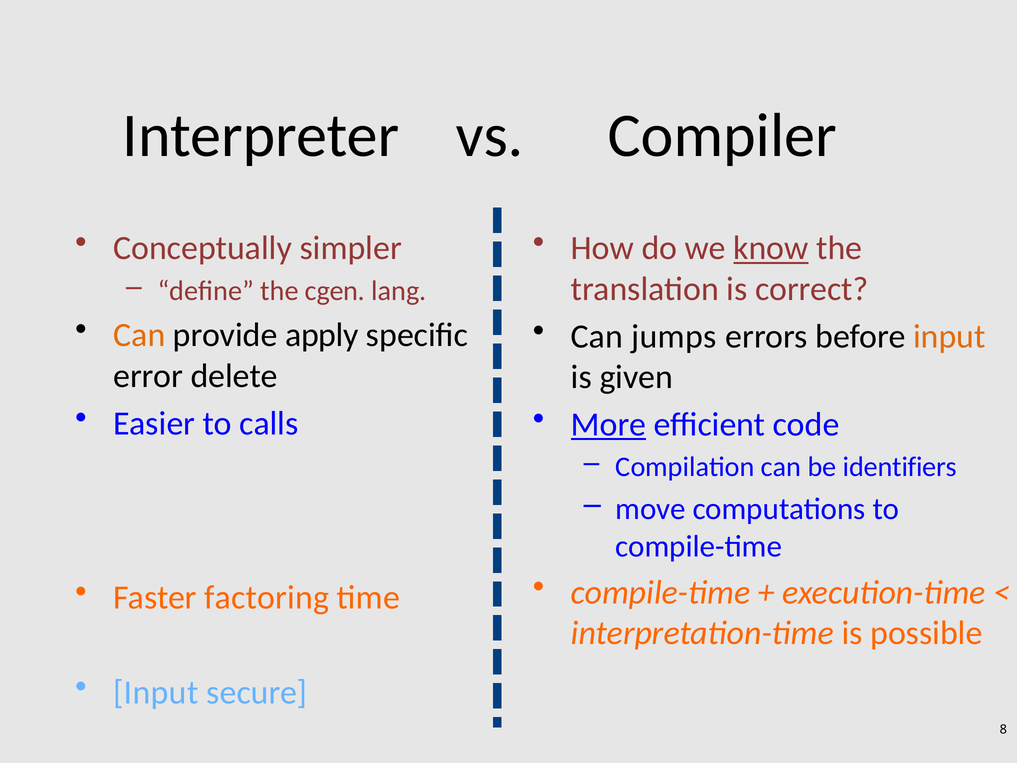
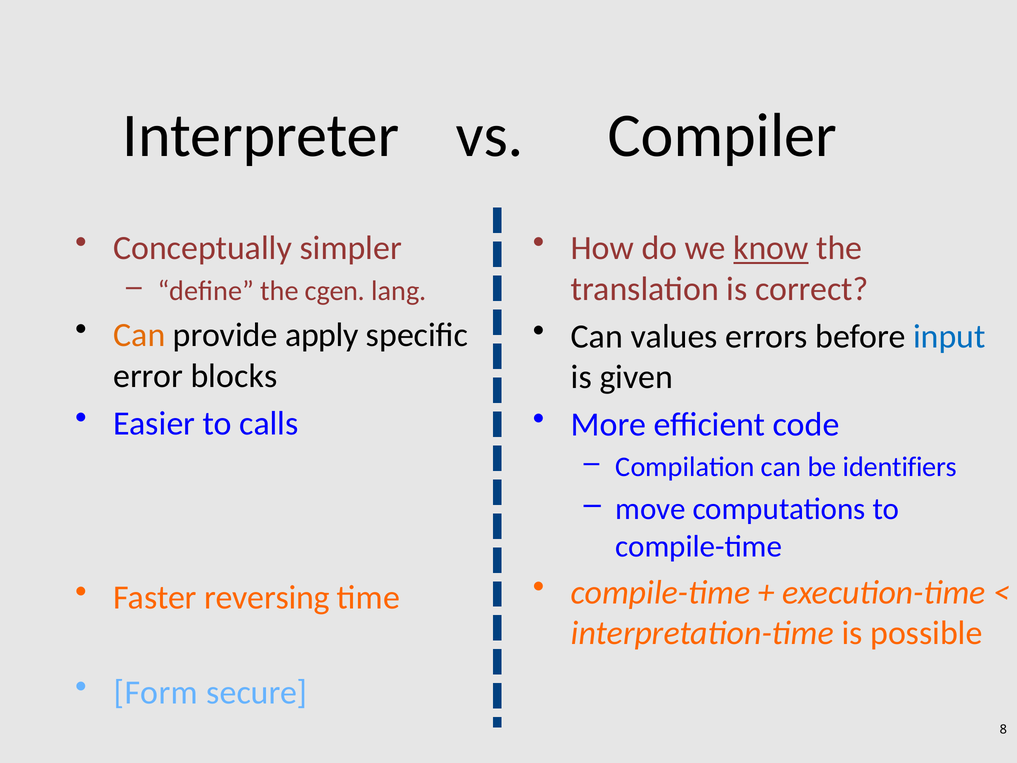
jumps: jumps -> values (674, 336)
input colour: orange -> blue (949, 336)
delete: delete -> blocks (234, 376)
More underline: present -> none (609, 424)
factoring: factoring -> reversing (267, 597)
Input: Input -> Form (156, 692)
